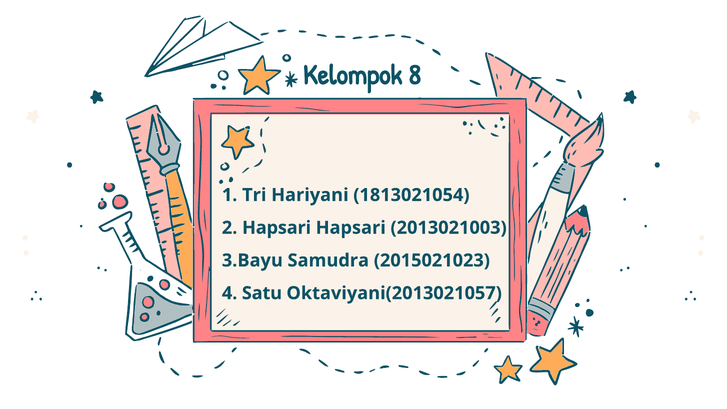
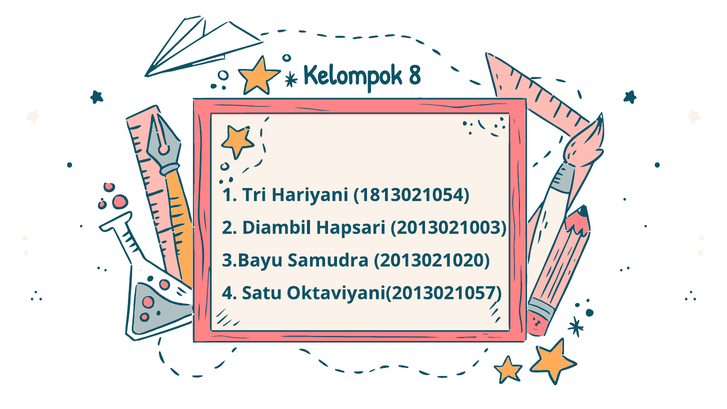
2 Hapsari: Hapsari -> Diambil (277, 228)
2015021023: 2015021023 -> 2013021020 (432, 260)
